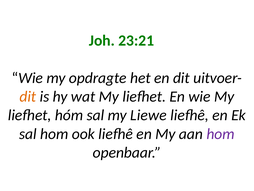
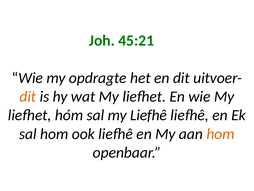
23:21: 23:21 -> 45:21 (136, 40)
my Liewe: Liewe -> Liefhê (149, 115)
hom colour: purple -> orange (221, 134)
